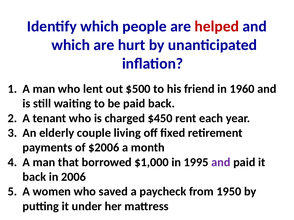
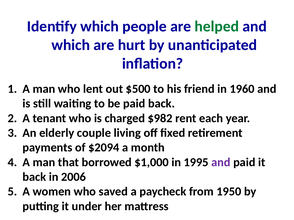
helped colour: red -> green (217, 27)
$450: $450 -> $982 (160, 118)
$2006: $2006 -> $2094 (104, 148)
